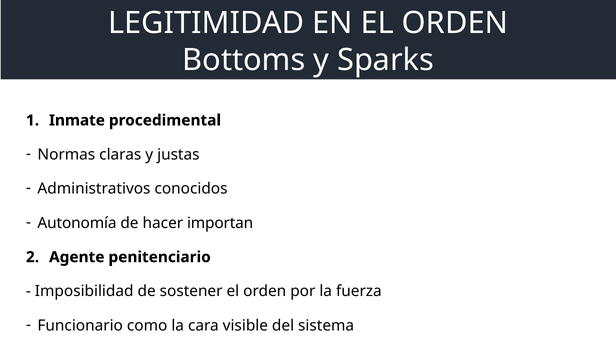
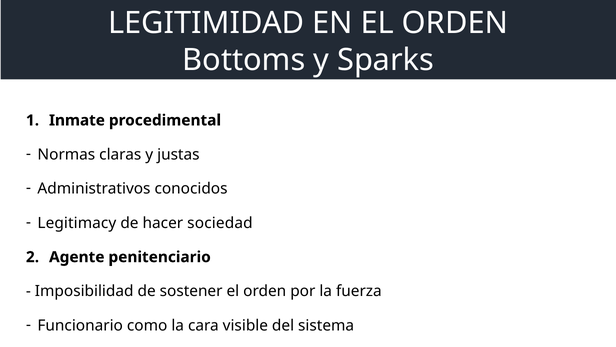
Autonomía: Autonomía -> Legitimacy (77, 223)
importan: importan -> sociedad (220, 223)
